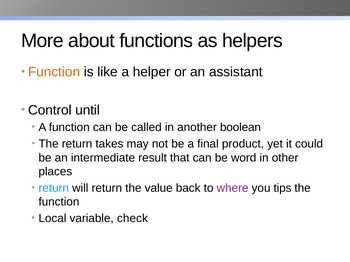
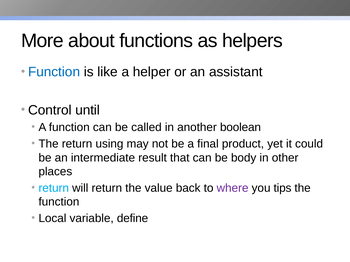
Function colour: orange -> blue (54, 72)
takes: takes -> using (109, 144)
word: word -> body (244, 158)
check: check -> define (133, 219)
